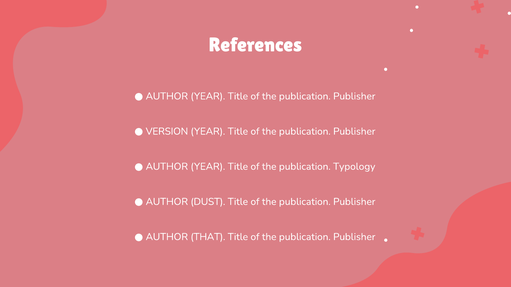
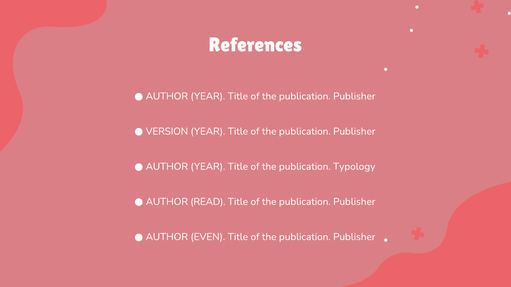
DUST: DUST -> READ (208, 202)
THAT: THAT -> EVEN (208, 237)
